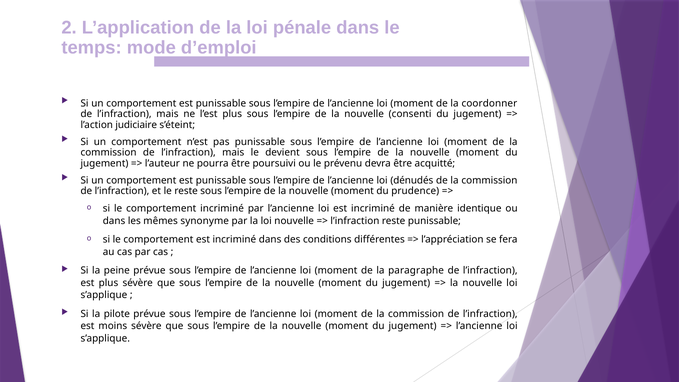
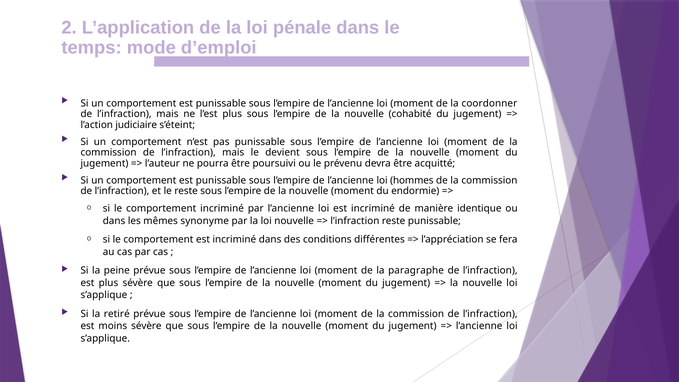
consenti: consenti -> cohabité (410, 114)
dénudés: dénudés -> hommes (412, 180)
prudence: prudence -> endormie (415, 191)
pilote: pilote -> retiré (117, 314)
